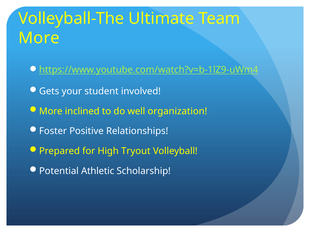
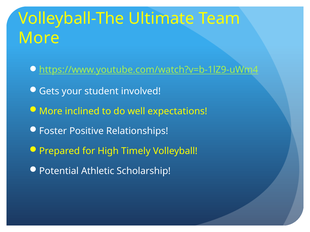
organization: organization -> expectations (177, 111)
Tryout: Tryout -> Timely (136, 151)
